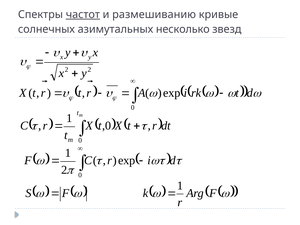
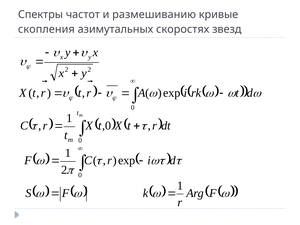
частот underline: present -> none (83, 14)
солнечных: солнечных -> скопления (46, 29)
несколько: несколько -> скоростях (183, 29)
